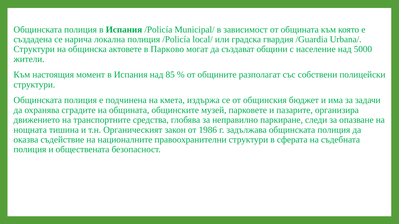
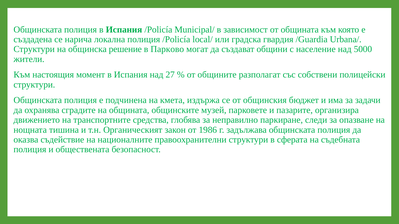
актовете: актовете -> решение (125, 49)
85: 85 -> 27 (170, 75)
